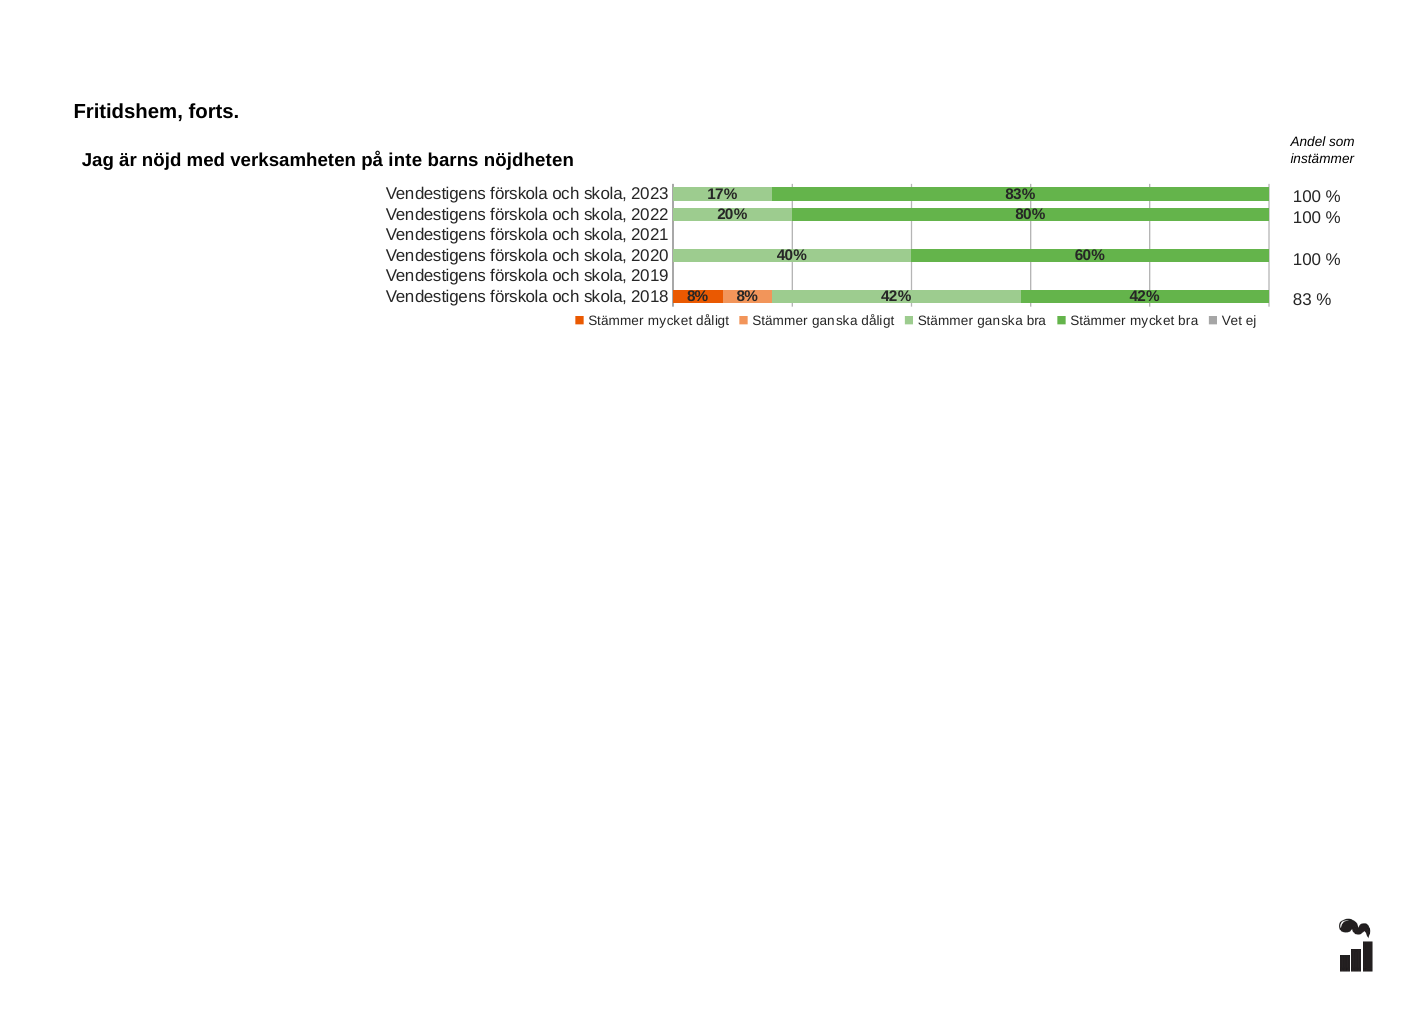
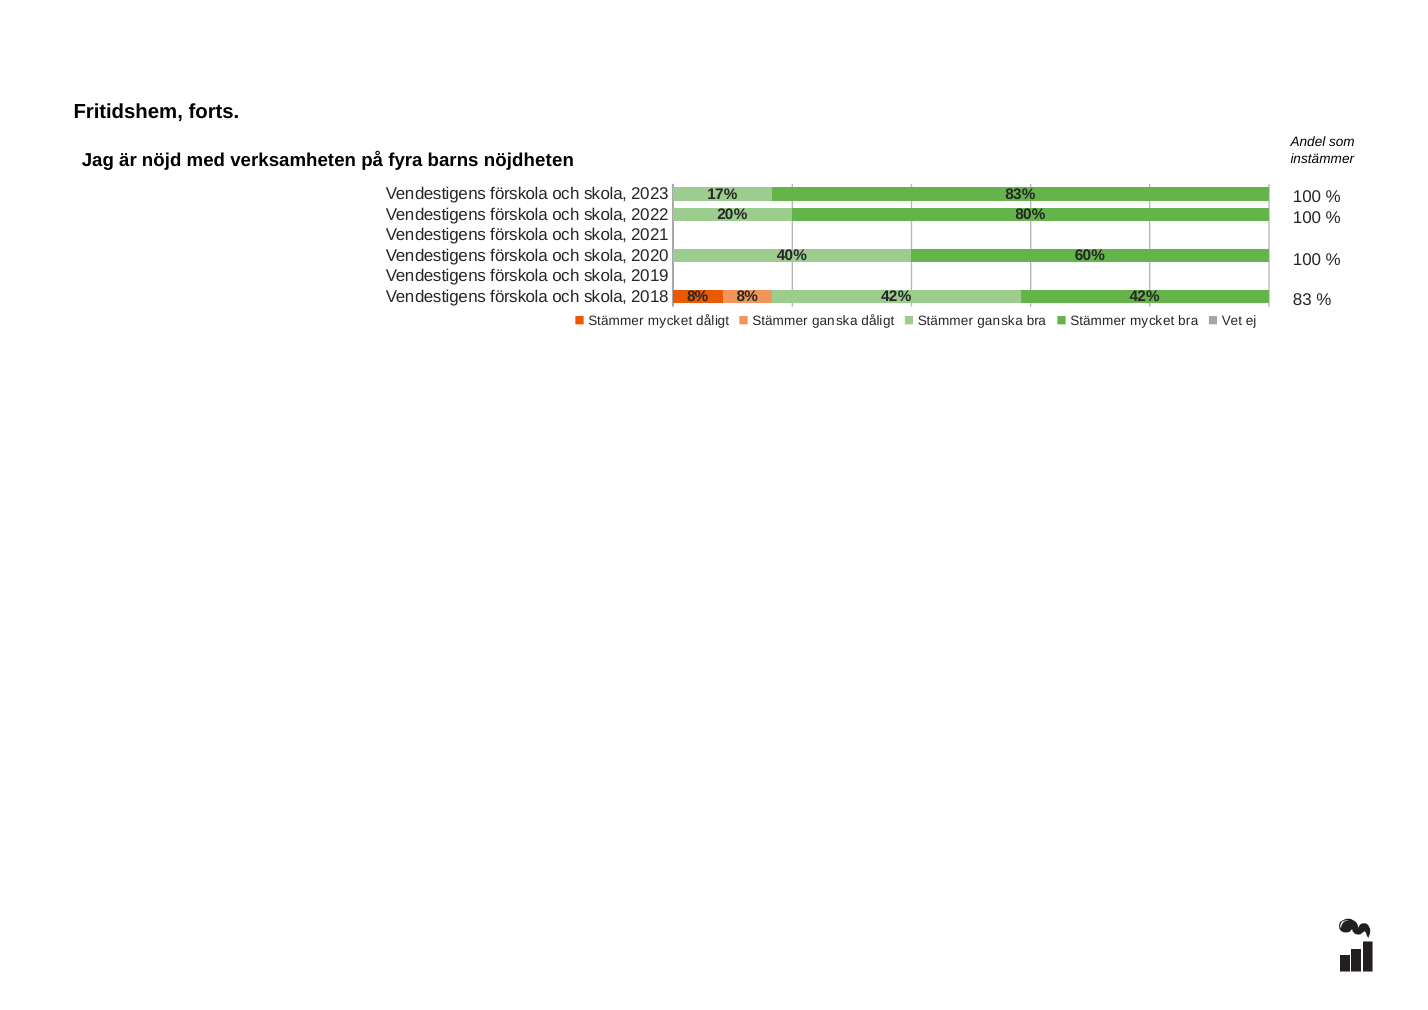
inte: inte -> fyra (405, 160)
